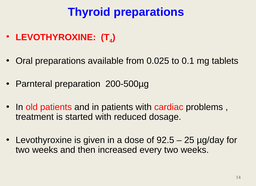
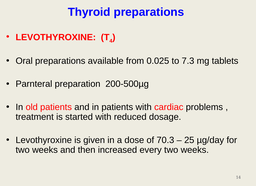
0.1: 0.1 -> 7.3 (188, 61)
92.5: 92.5 -> 70.3 (165, 140)
